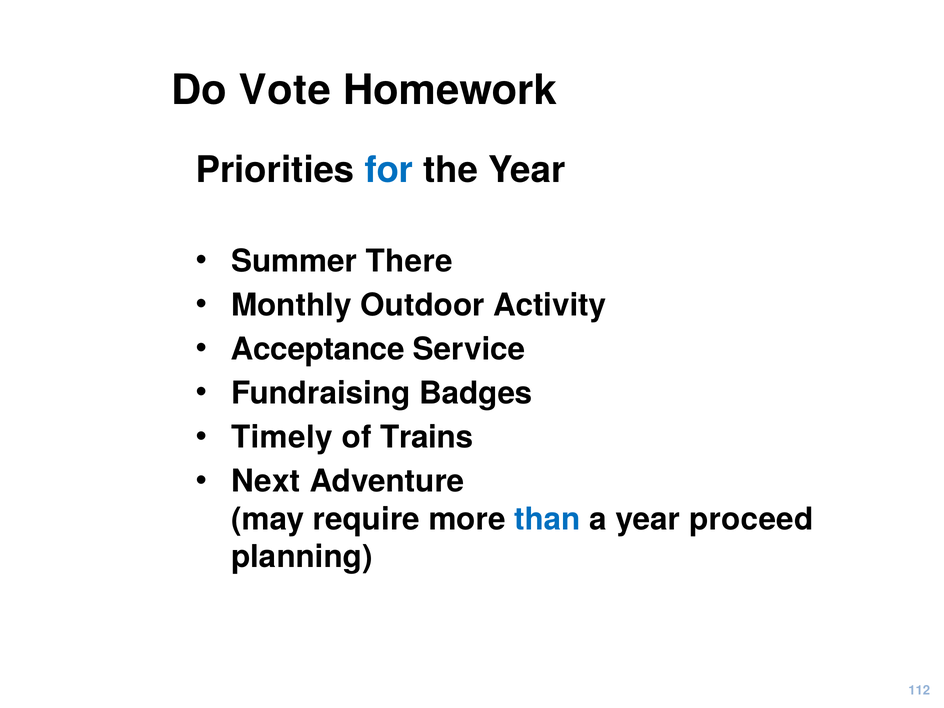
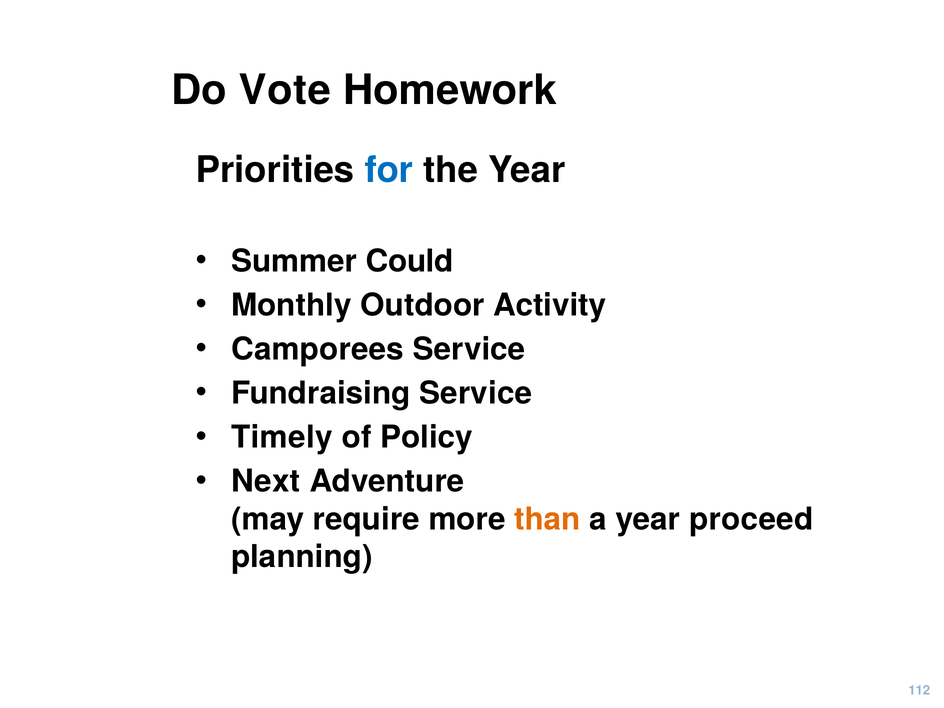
There: There -> Could (410, 261)
Acceptance: Acceptance -> Camporees (318, 349)
Fundraising Badges: Badges -> Service (476, 393)
Trains: Trains -> Policy (427, 437)
than colour: blue -> orange (548, 519)
